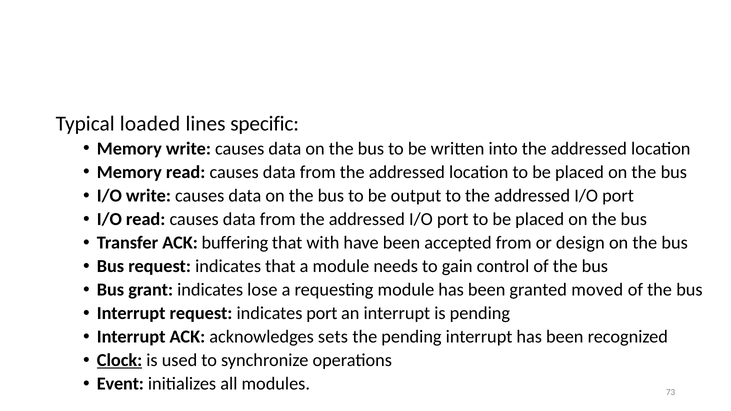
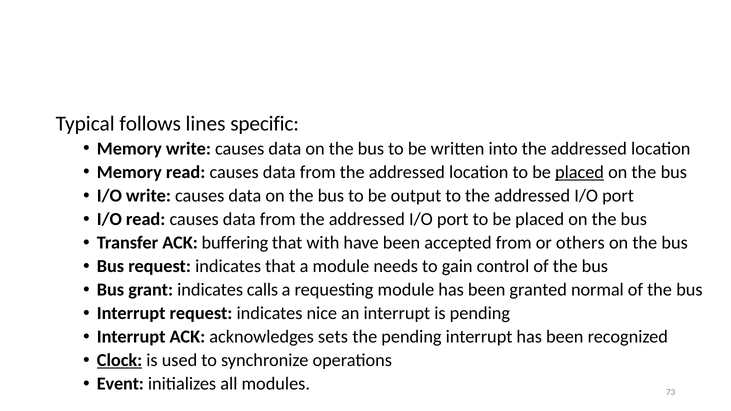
loaded: loaded -> follows (150, 124)
placed underline: none -> present (580, 172)
design: design -> others (580, 243)
lose: lose -> calls (262, 290)
moved: moved -> normal (597, 290)
indicates port: port -> nice (322, 313)
